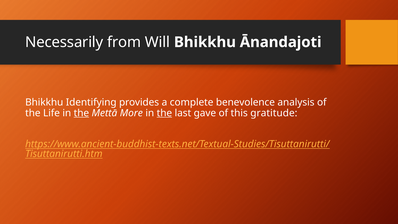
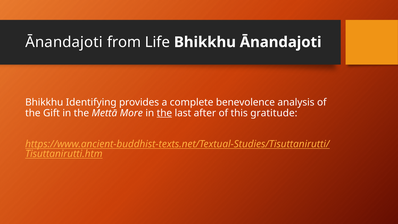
Necessarily: Necessarily -> Ānandajoti (64, 42)
Will: Will -> Life (157, 42)
Life: Life -> Gift (51, 113)
the underline: present -> none (81, 113)
gave: gave -> after (205, 113)
